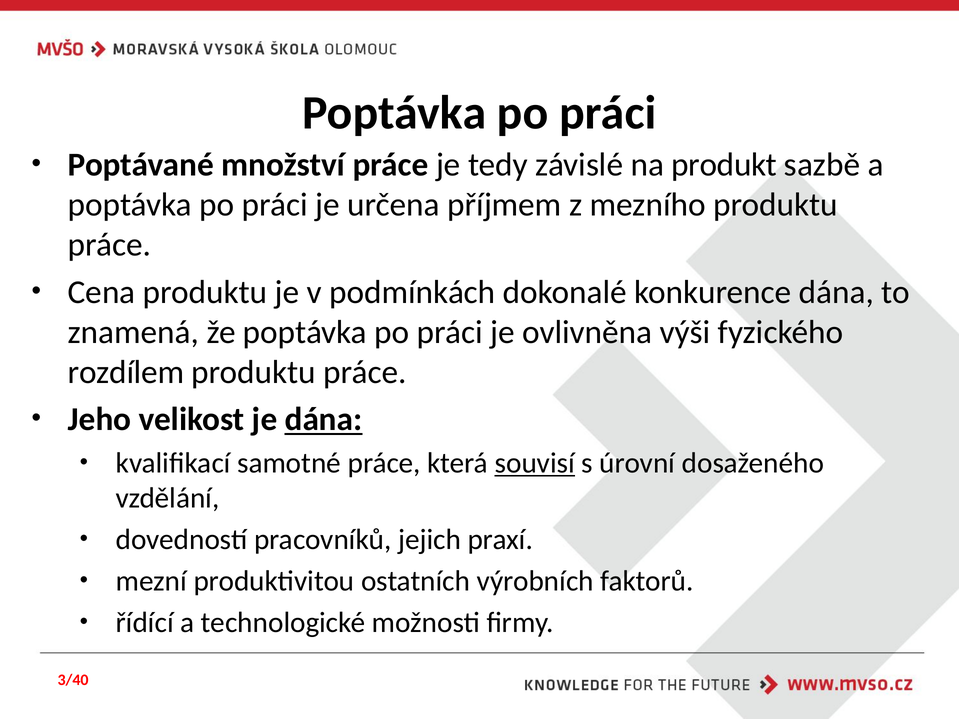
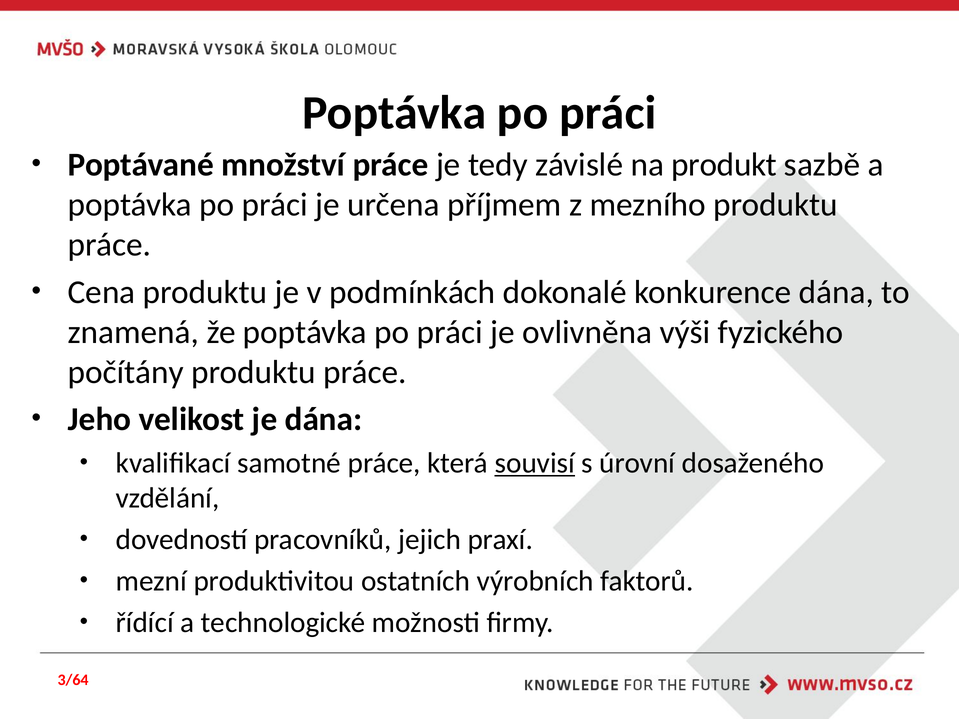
rozdílem: rozdílem -> počítány (126, 372)
dána underline: present -> none (324, 420)
3/40: 3/40 -> 3/64 (73, 680)
